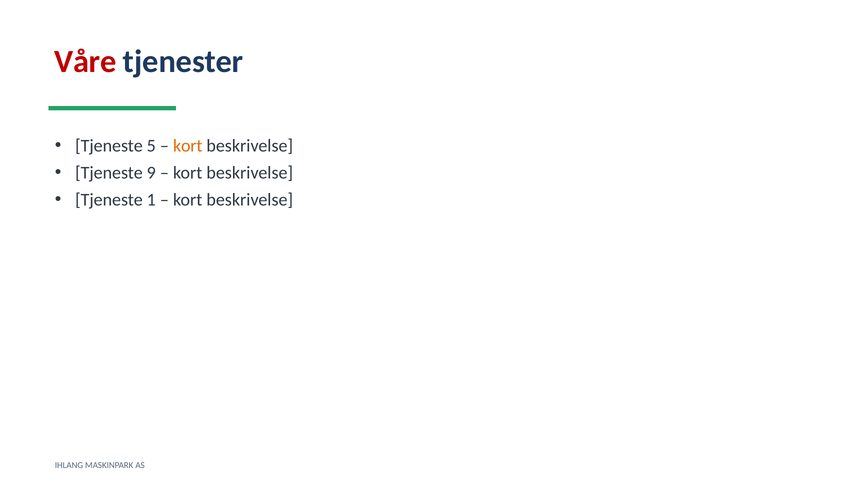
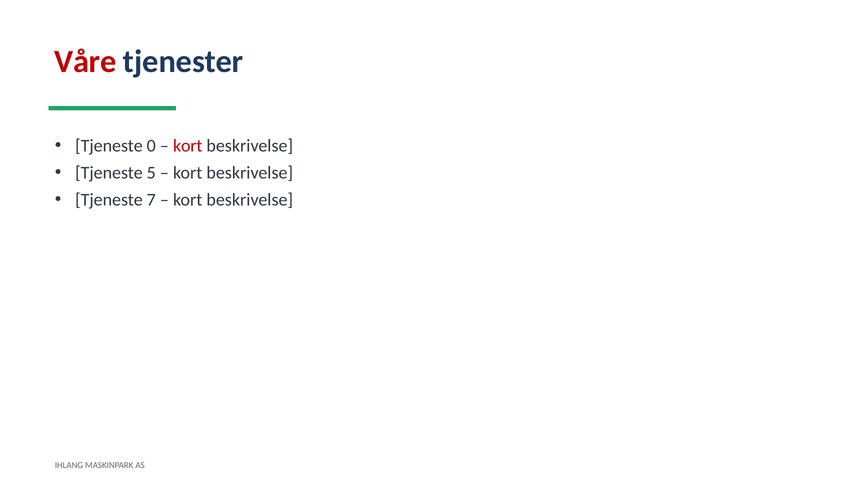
5: 5 -> 0 (151, 146)
kort colour: orange -> red (188, 146)
9: 9 -> 5 (151, 173)
1: 1 -> 7 (151, 200)
